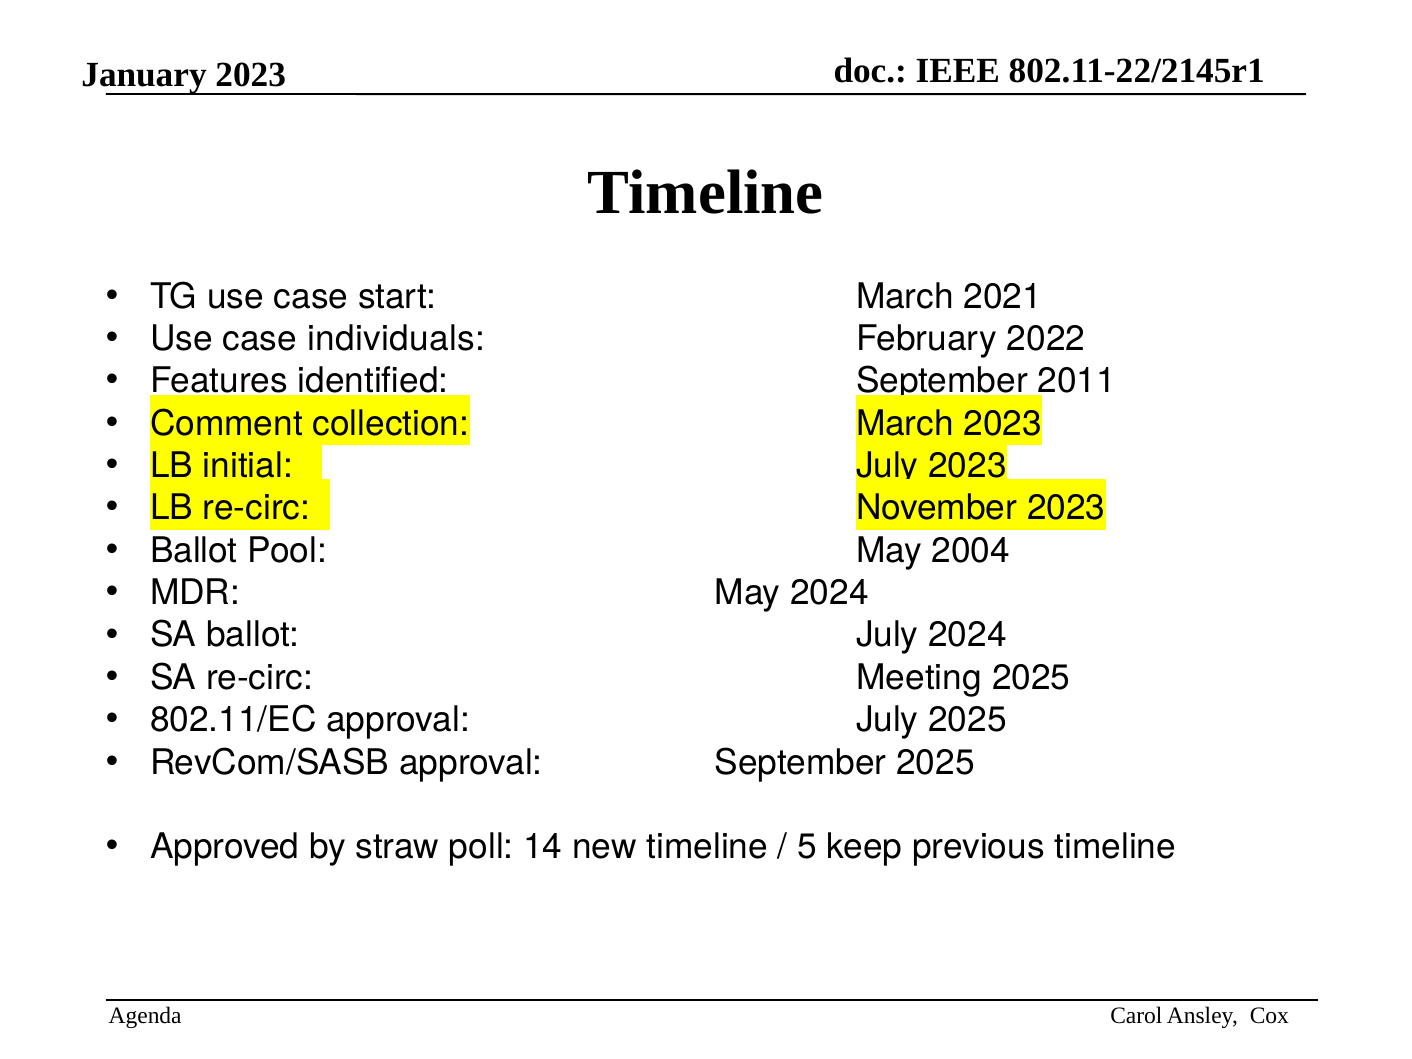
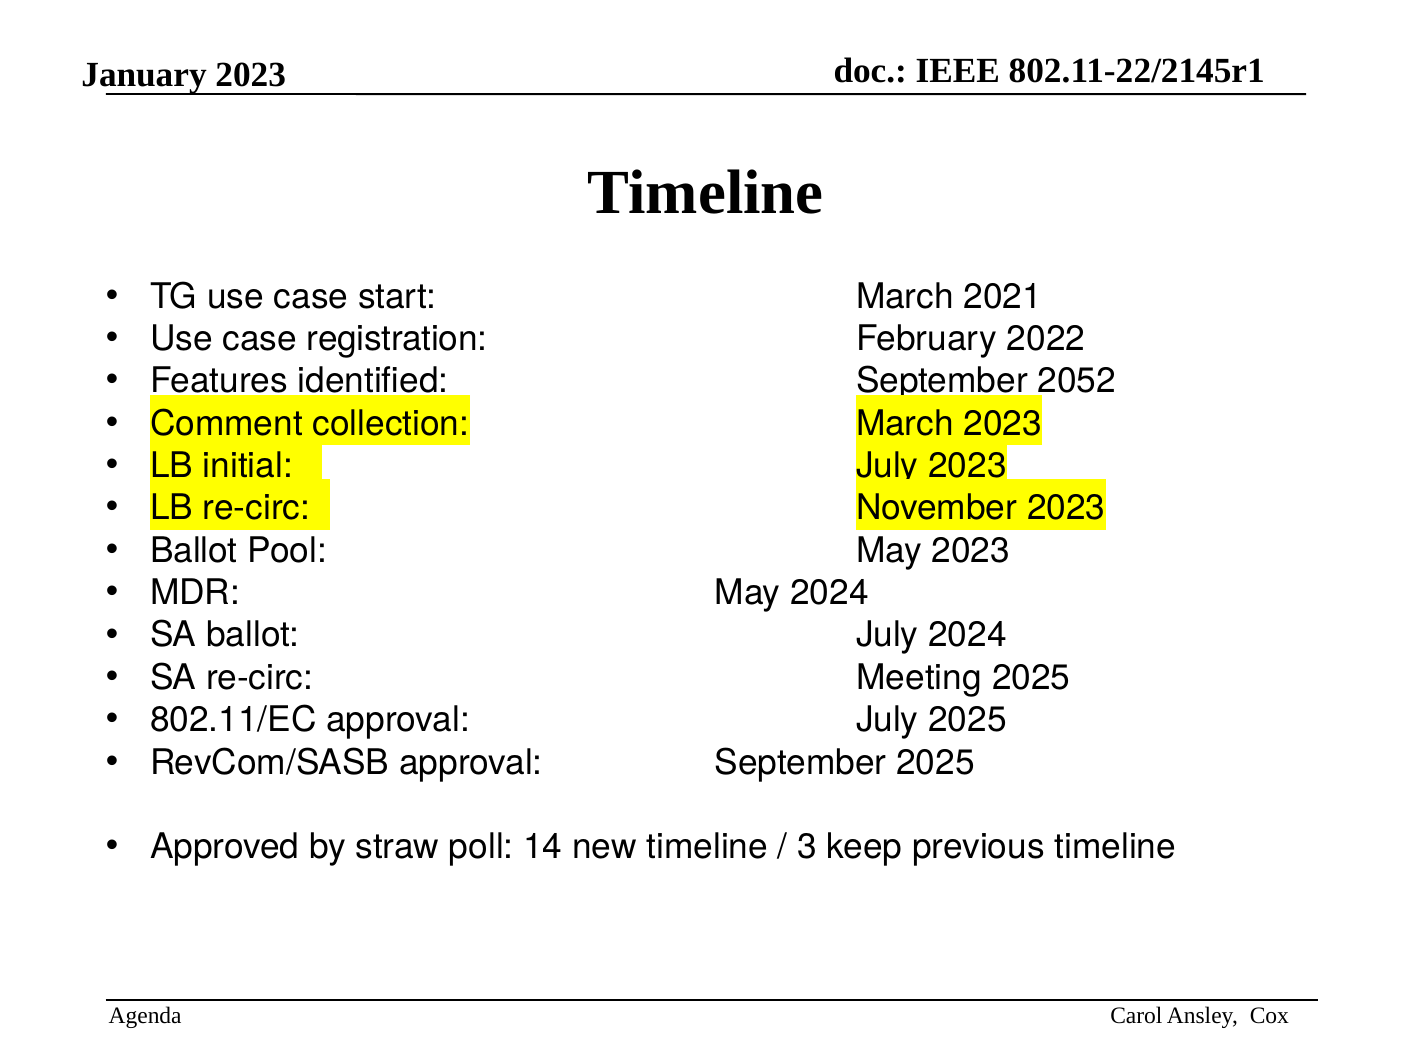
individuals: individuals -> registration (397, 339)
2011: 2011 -> 2052 (1077, 381)
May 2004: 2004 -> 2023 (971, 551)
5: 5 -> 3 (807, 847)
